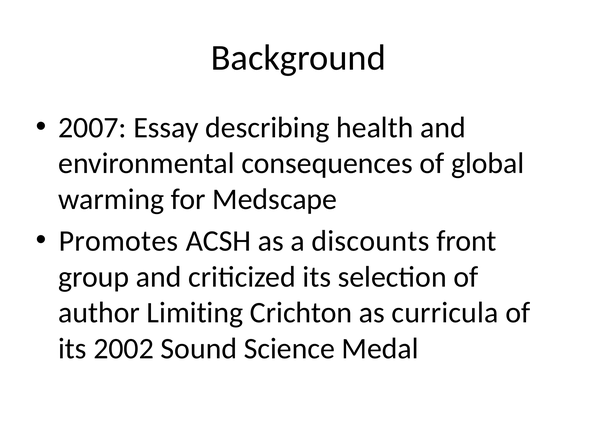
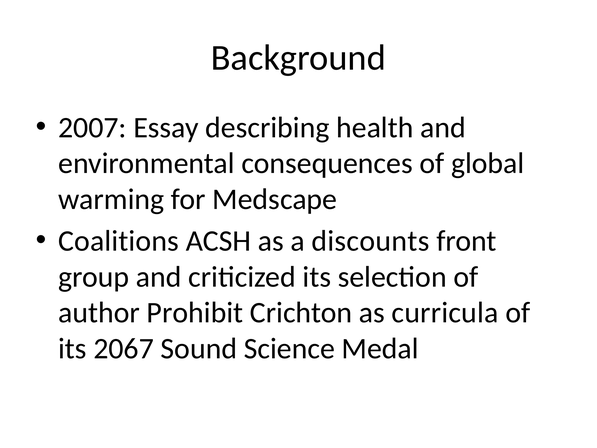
Promotes: Promotes -> Coalitions (119, 241)
Limiting: Limiting -> Prohibit (195, 313)
2002: 2002 -> 2067 (124, 348)
